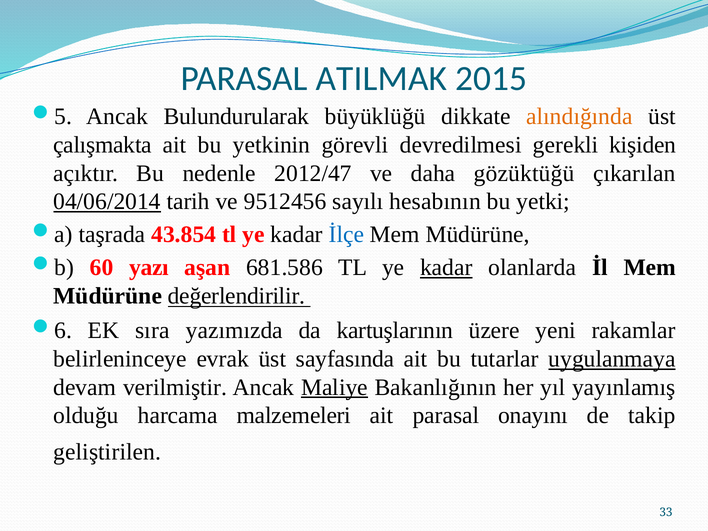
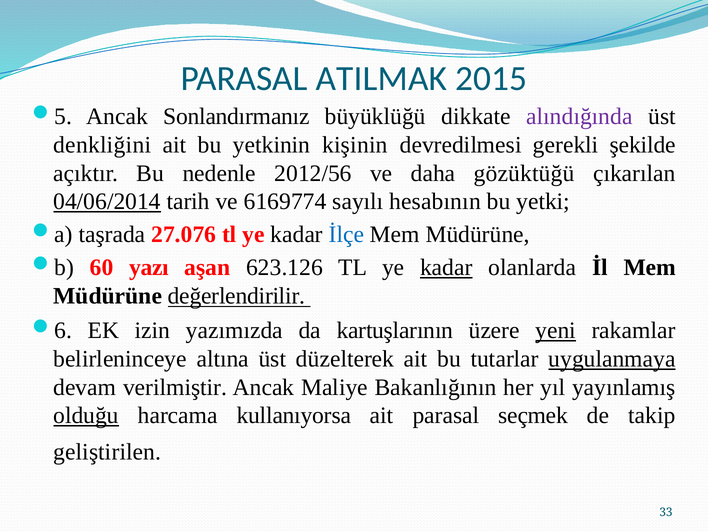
Bulundurularak: Bulundurularak -> Sonlandırmanız (236, 117)
alındığında colour: orange -> purple (579, 117)
çalışmakta: çalışmakta -> denkliğini (102, 145)
görevli: görevli -> kişinin (355, 145)
kişiden: kişiden -> şekilde (643, 145)
2012/47: 2012/47 -> 2012/56 (313, 173)
9512456: 9512456 -> 6169774 (285, 202)
43.854: 43.854 -> 27.076 (184, 235)
681.586: 681.586 -> 623.126 (285, 268)
sıra: sıra -> izin (153, 331)
yeni underline: none -> present (556, 331)
evrak: evrak -> altına (223, 359)
sayfasında: sayfasında -> düzelterek (345, 359)
Maliye underline: present -> none (334, 387)
olduğu underline: none -> present (86, 416)
malzemeleri: malzemeleri -> kullanıyorsa (294, 416)
onayını: onayını -> seçmek (533, 416)
